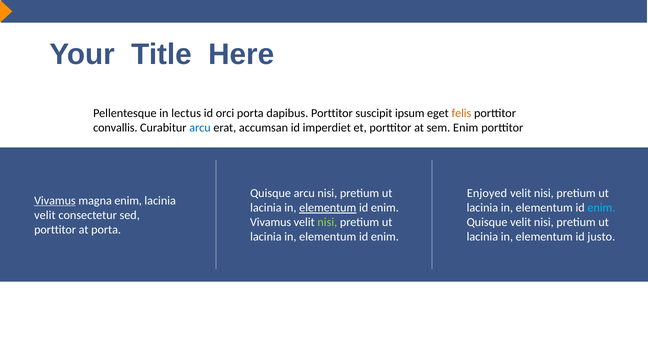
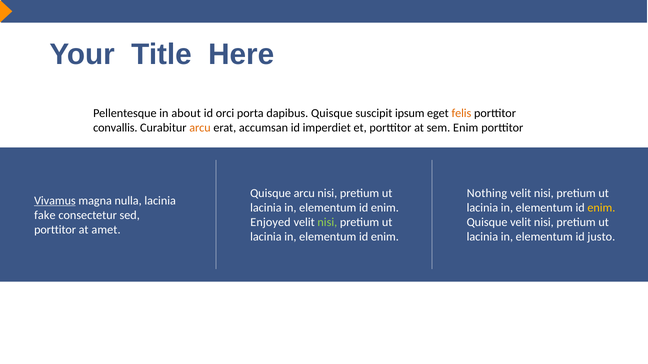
lectus: lectus -> about (186, 113)
dapibus Porttitor: Porttitor -> Quisque (332, 113)
arcu colour: blue -> orange (200, 128)
Enjoyed: Enjoyed -> Nothing (487, 193)
magna enim: enim -> nulla (128, 201)
elementum underline: present -> none (328, 208)
enim colour: light blue -> yellow (601, 208)
velit: velit -> fake (45, 215)
Vivamus: Vivamus -> Enjoyed (270, 223)
at porta: porta -> amet (106, 230)
